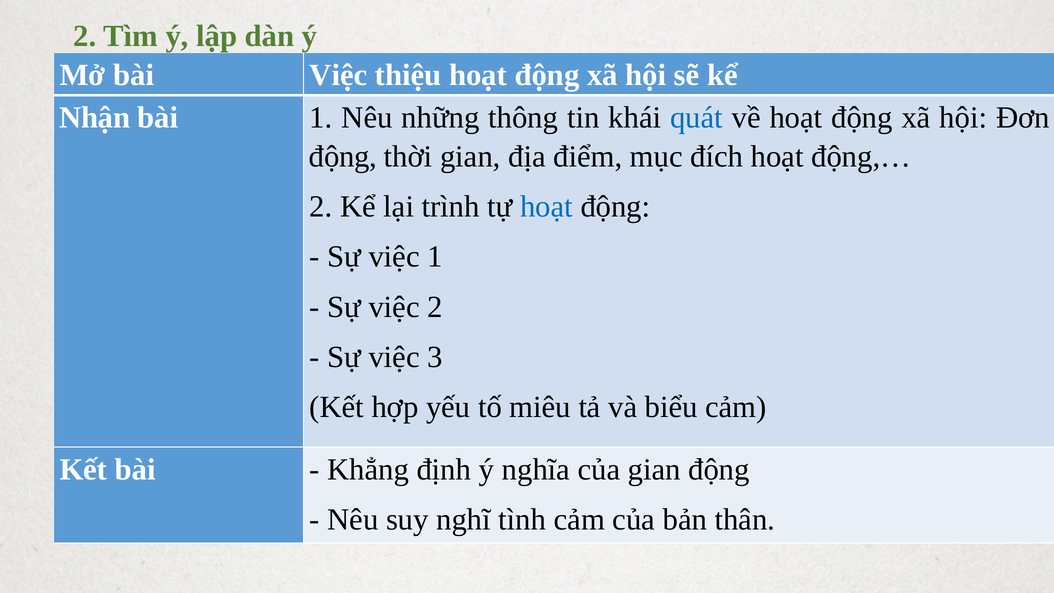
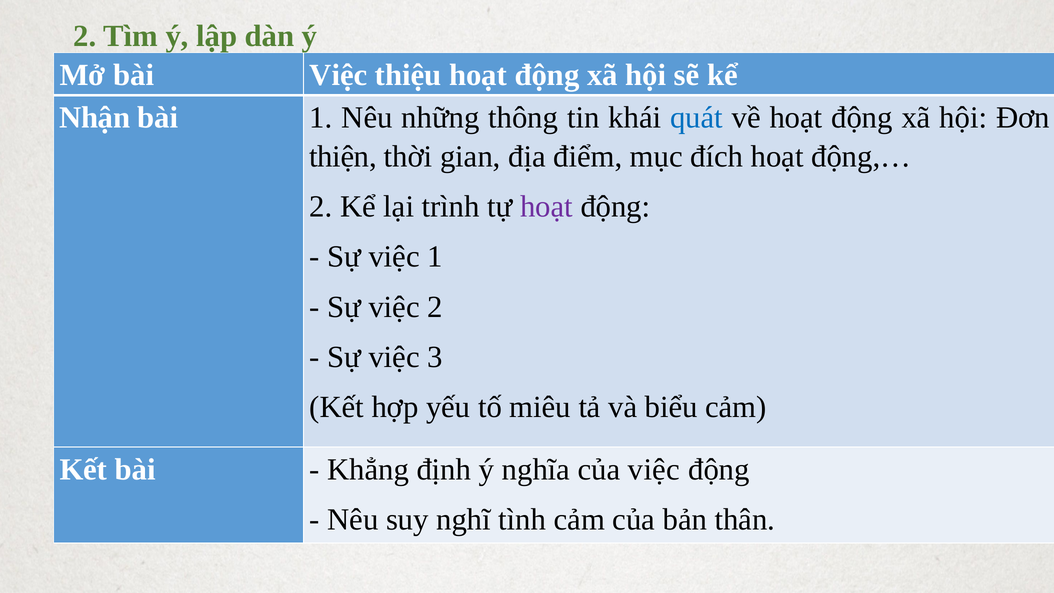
động: động -> thiện (343, 157)
hoạt colour: blue -> purple (546, 207)
của gian: gian -> việc (654, 469)
